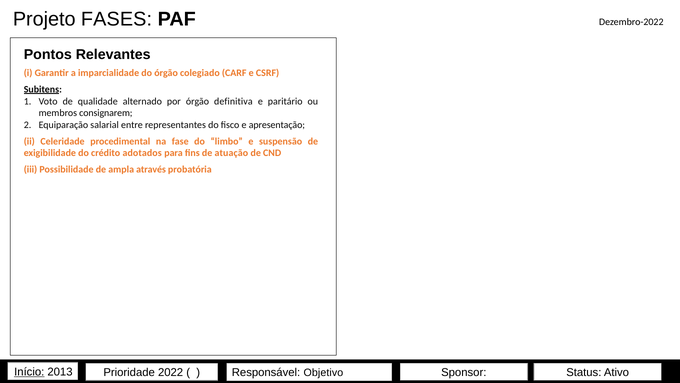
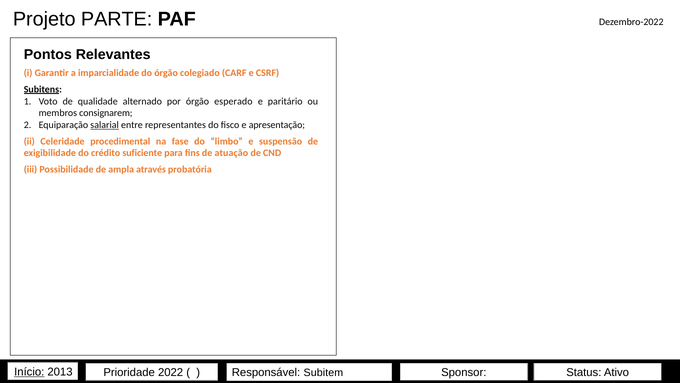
FASES: FASES -> PARTE (117, 19)
definitiva: definitiva -> esperado (233, 101)
salarial underline: none -> present (105, 125)
adotados: adotados -> suficiente (142, 153)
Objetivo: Objetivo -> Subitem (323, 372)
